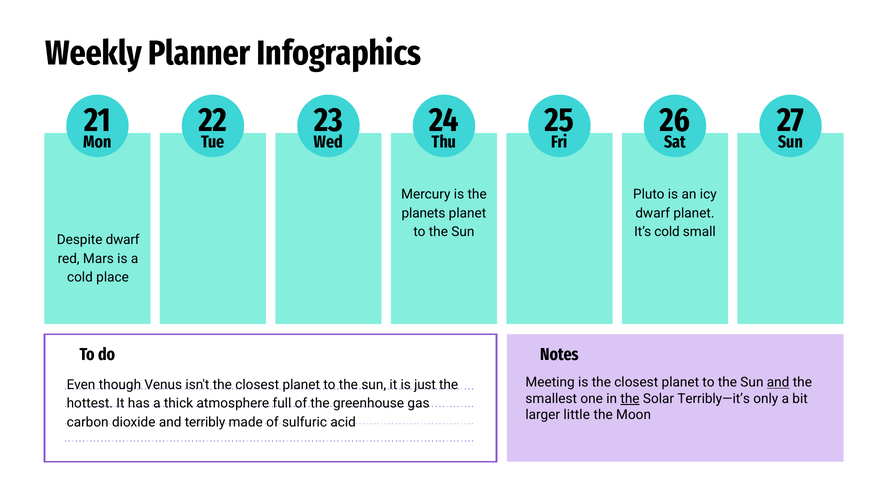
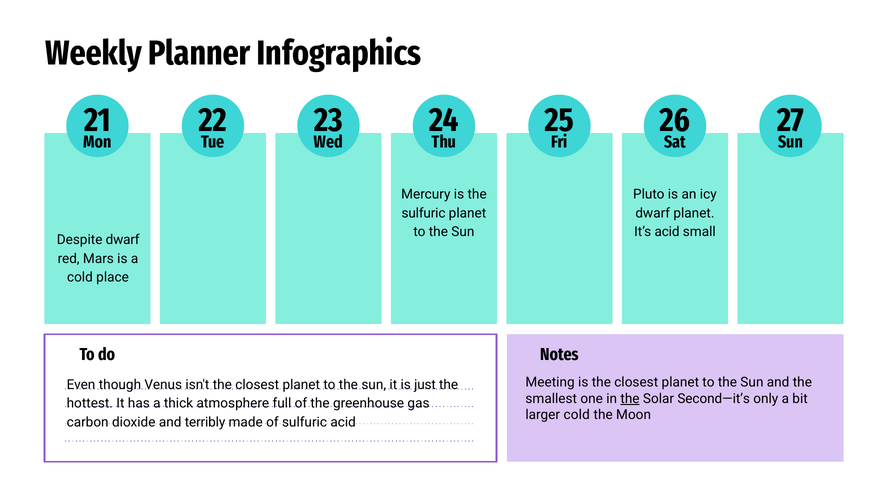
planets: planets -> sulfuric (424, 213)
It’s cold: cold -> acid (667, 232)
and underline: present -> none (778, 382)
Terribly—it’s: Terribly—it’s -> Second—it’s (714, 398)
larger little: little -> cold (577, 415)
